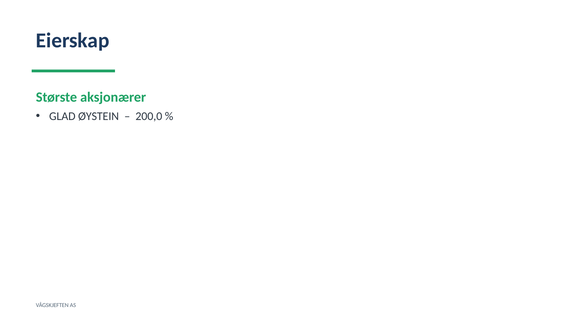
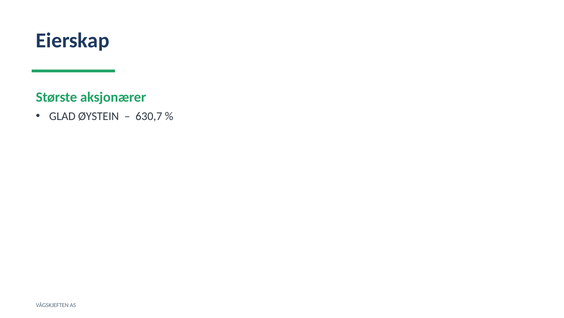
200,0: 200,0 -> 630,7 (149, 116)
